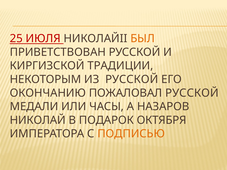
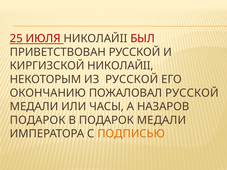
БЫЛ colour: orange -> red (143, 39)
КИРГИЗСКОЙ ТРАДИЦИИ: ТРАДИЦИИ -> НИКОЛАЙII (120, 66)
НИКОЛАЙ: НИКОЛАЙ -> ПОДАРОК (38, 120)
ПОДАРОК ОКТЯБРЯ: ОКТЯБРЯ -> МЕДАЛИ (162, 120)
